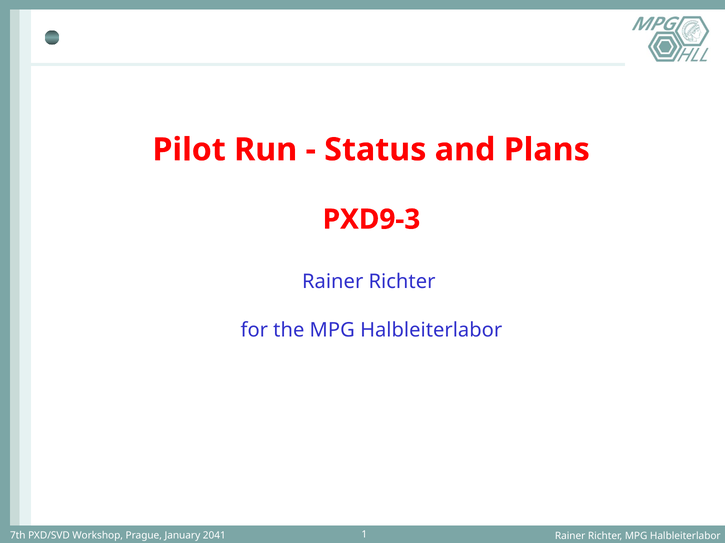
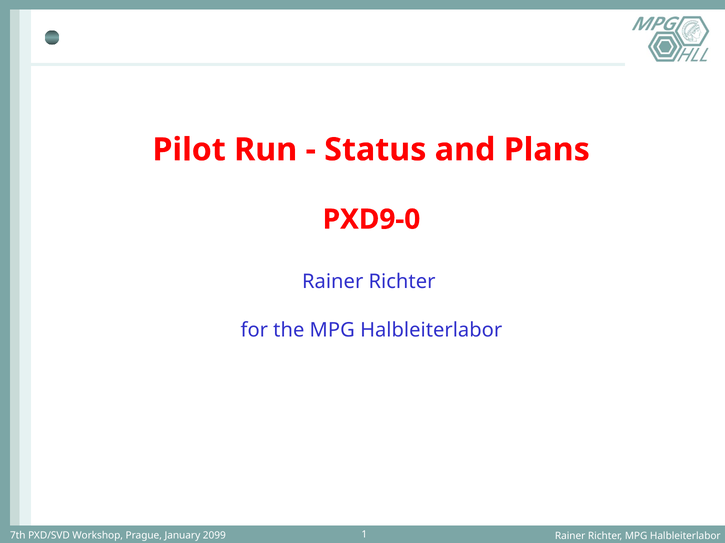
PXD9-3: PXD9-3 -> PXD9-0 (371, 220)
2041: 2041 -> 2099 (214, 536)
